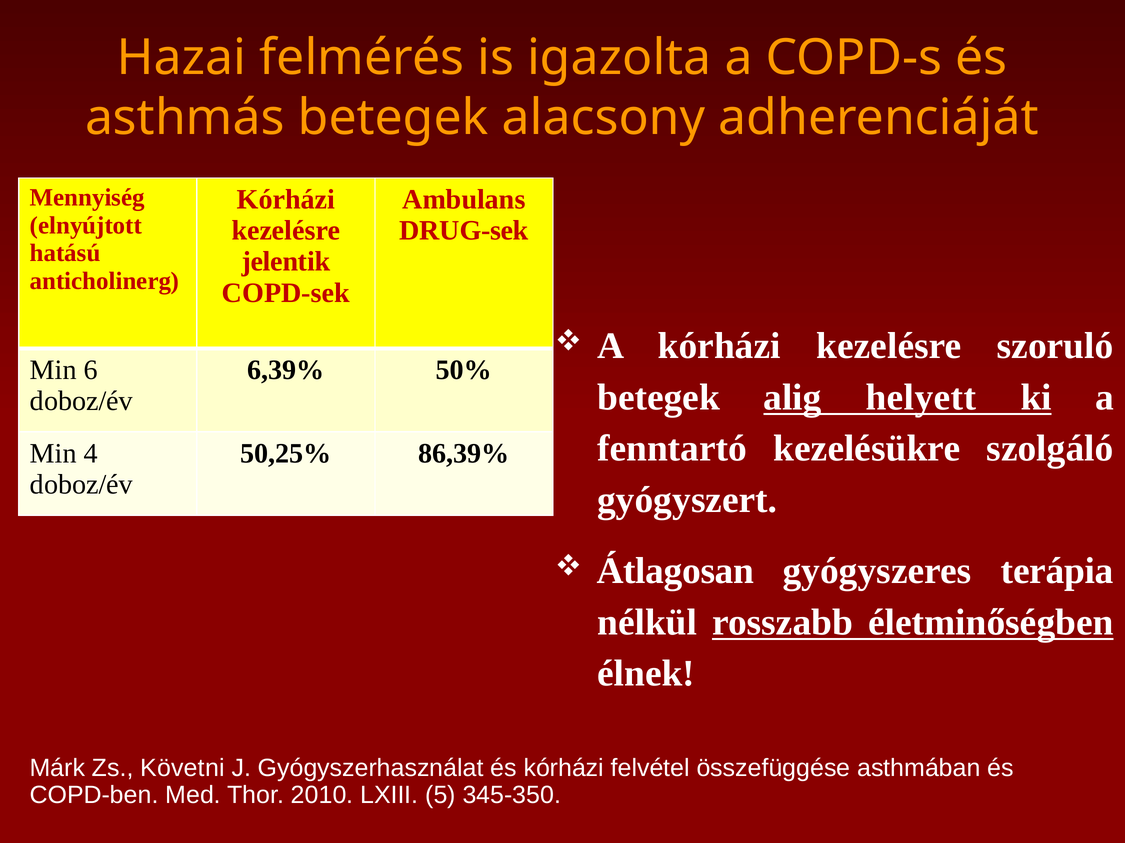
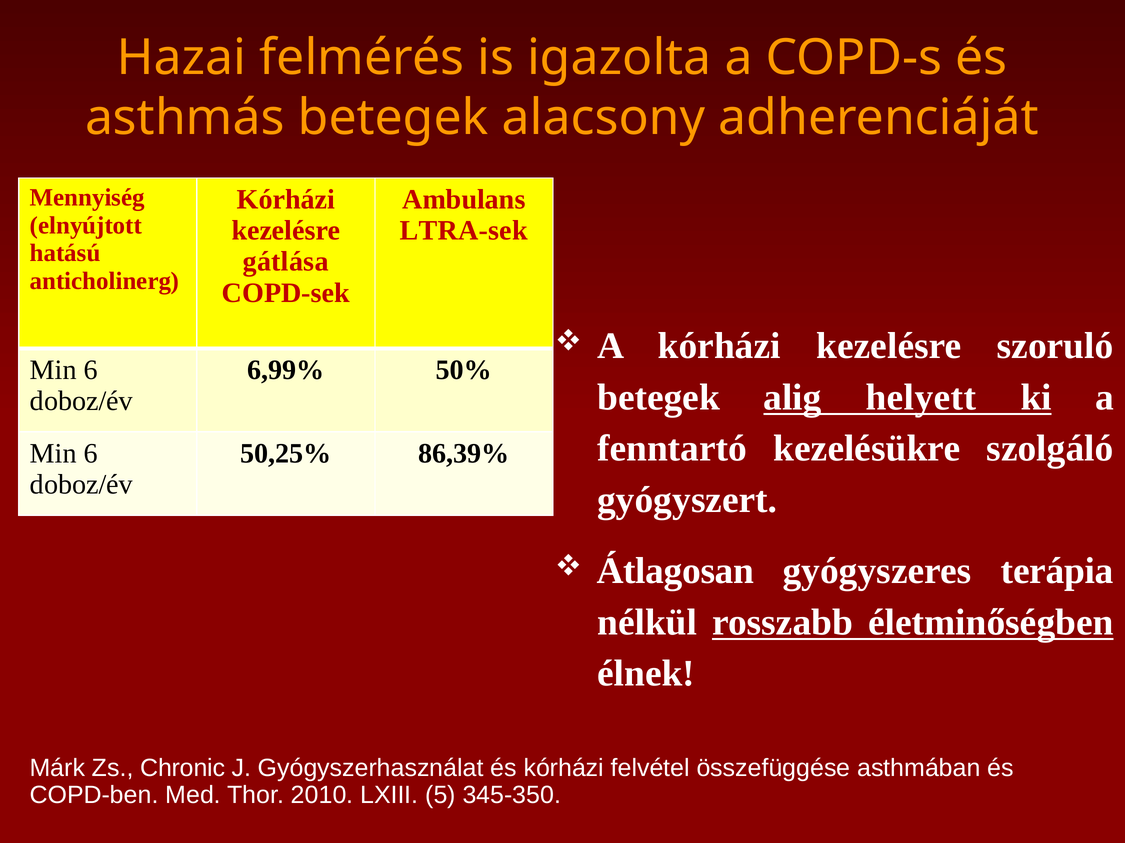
DRUG-sek: DRUG-sek -> LTRA-sek (464, 231)
jelentik: jelentik -> gátlása (286, 262)
6,39%: 6,39% -> 6,99% (286, 370)
4: 4 -> 6 (91, 454)
Követni: Követni -> Chronic (183, 769)
